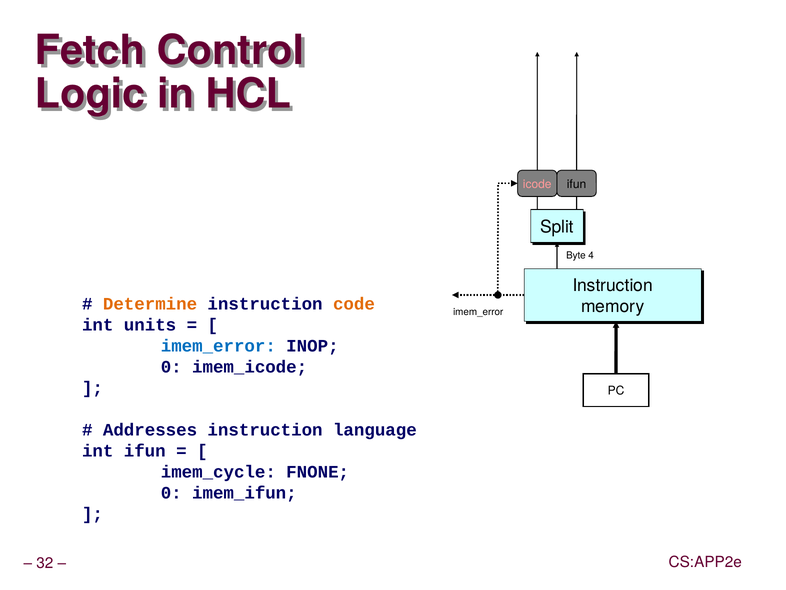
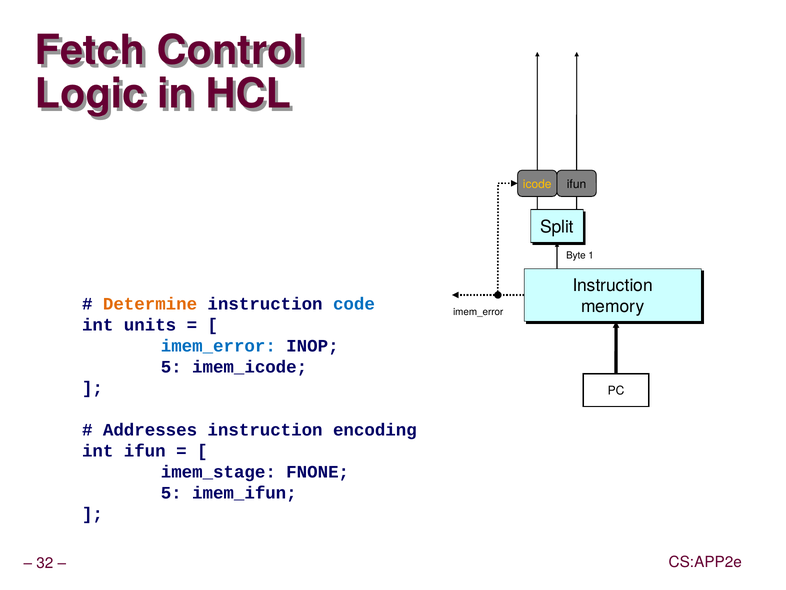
icode colour: pink -> yellow (537, 184)
4: 4 -> 1 (591, 255)
code colour: orange -> blue (354, 304)
0: 0 -> 5 (171, 367)
language: language -> encoding (375, 430)
imem_cycle: imem_cycle -> imem_stage (218, 471)
0: 0 -> 5 (171, 492)
